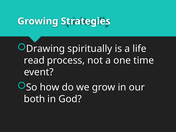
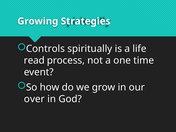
Drawing: Drawing -> Controls (45, 49)
both: both -> over (34, 99)
